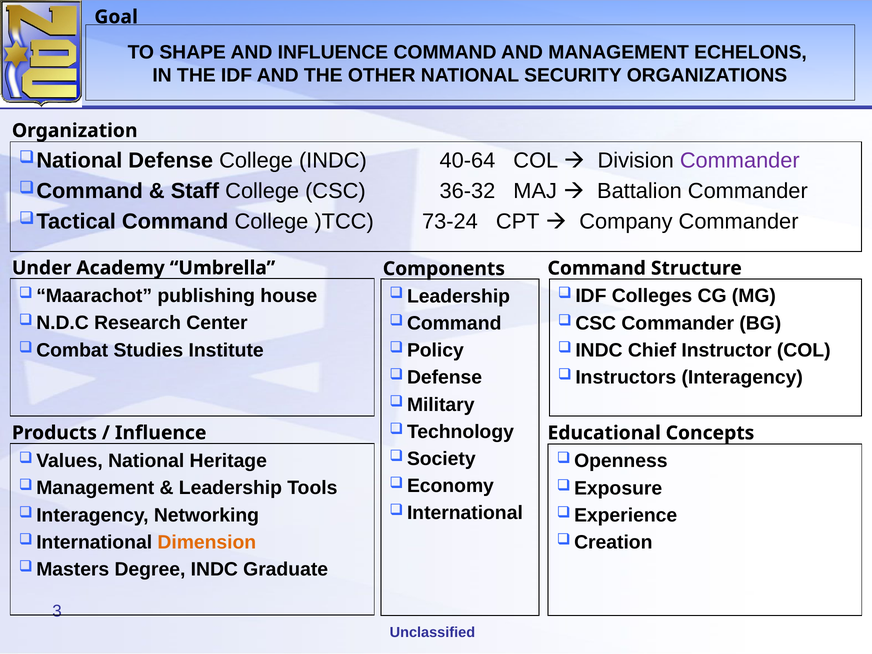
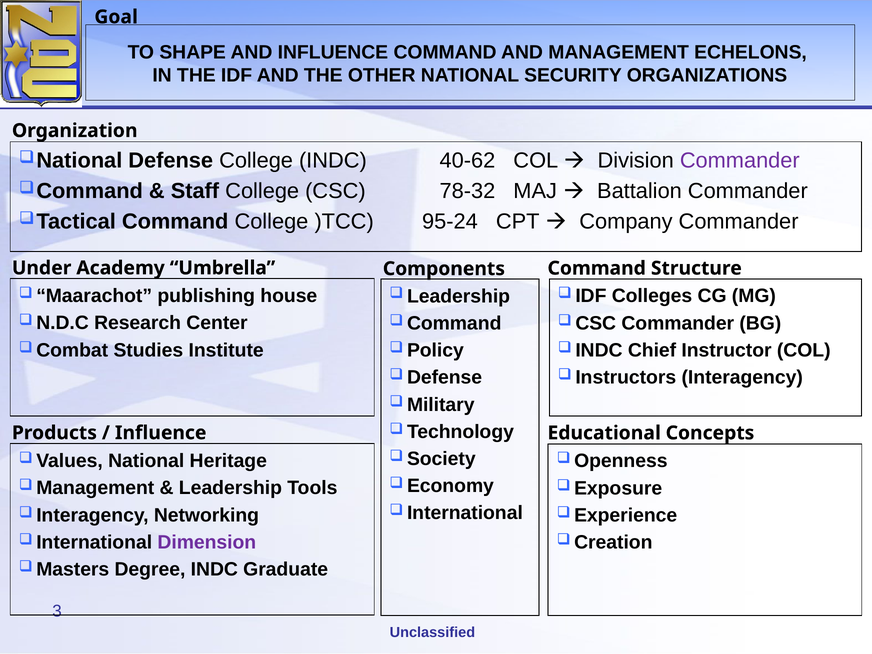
40-64: 40-64 -> 40-62 (467, 161)
36-32: 36-32 -> 78-32 (467, 191)
73-24: 73-24 -> 95-24 (450, 222)
Dimension colour: orange -> purple (207, 542)
